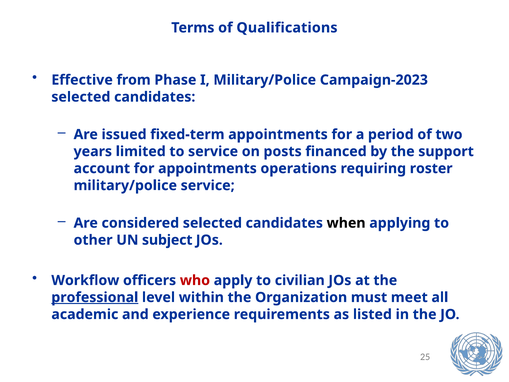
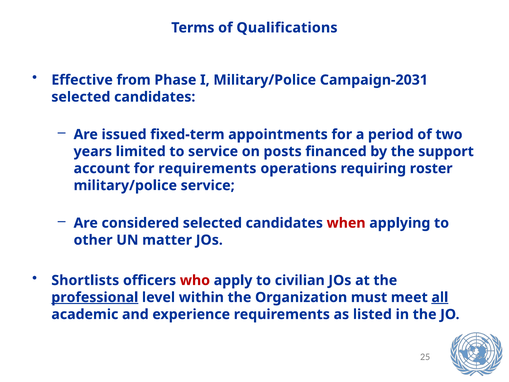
Campaign-2023: Campaign-2023 -> Campaign-2031 (374, 80)
for appointments: appointments -> requirements (207, 168)
when colour: black -> red (346, 223)
subject: subject -> matter (167, 240)
Workflow: Workflow -> Shortlists (85, 280)
all underline: none -> present (440, 297)
